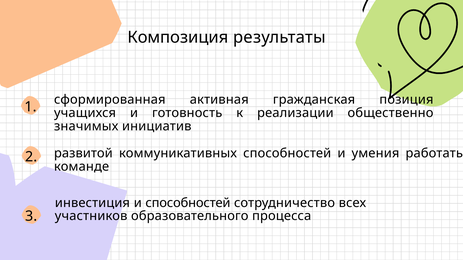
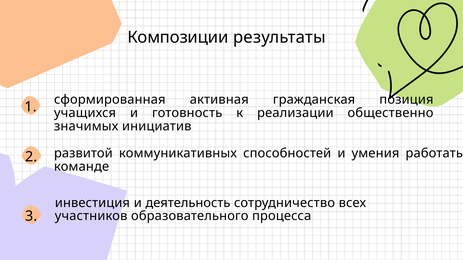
Композиция: Композиция -> Композиции (178, 37)
и способностей: способностей -> деятельность (188, 203)
